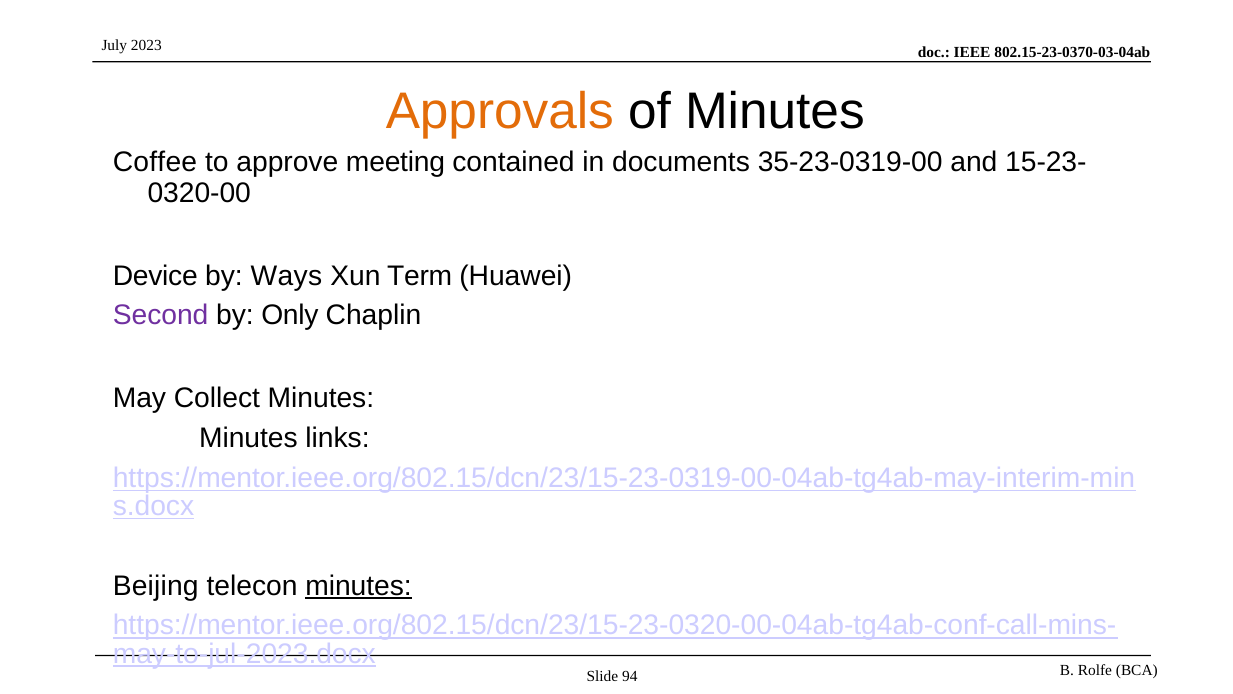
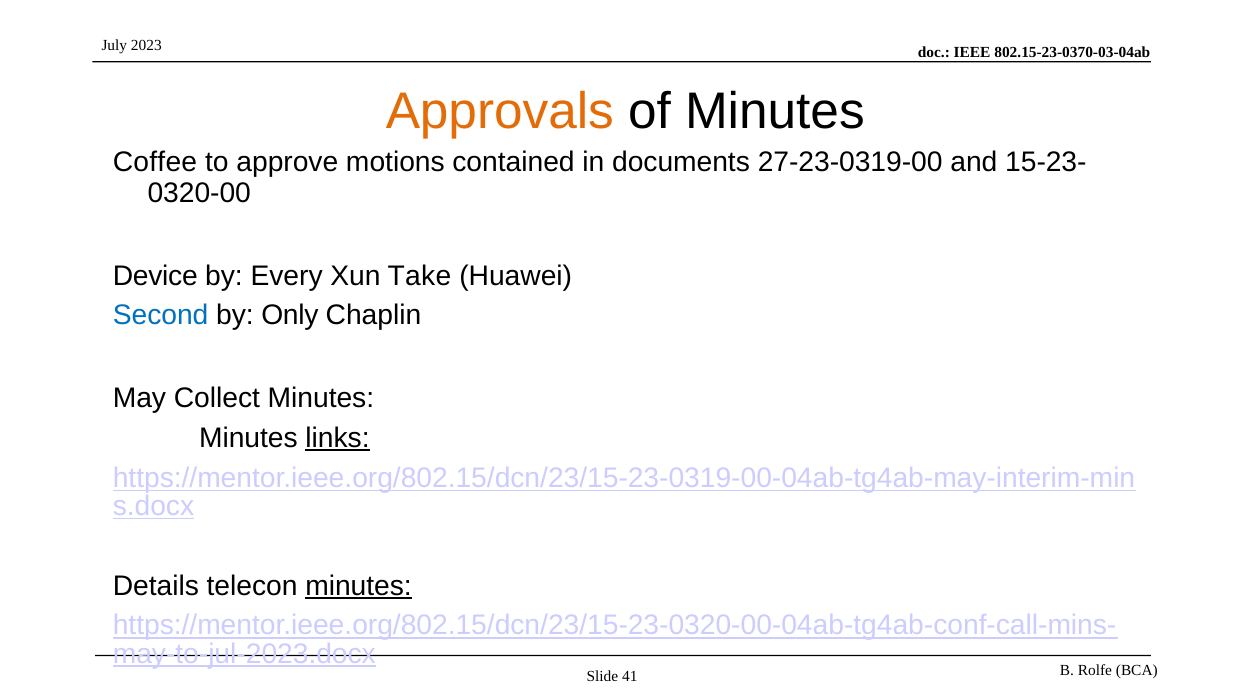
meeting: meeting -> motions (395, 162)
35-23-0319-00: 35-23-0319-00 -> 27-23-0319-00 (850, 162)
Ways: Ways -> Every (287, 276)
Term: Term -> Take (419, 276)
Second colour: purple -> blue (161, 315)
links underline: none -> present (338, 438)
Beijing: Beijing -> Details (156, 585)
94: 94 -> 41 (630, 676)
